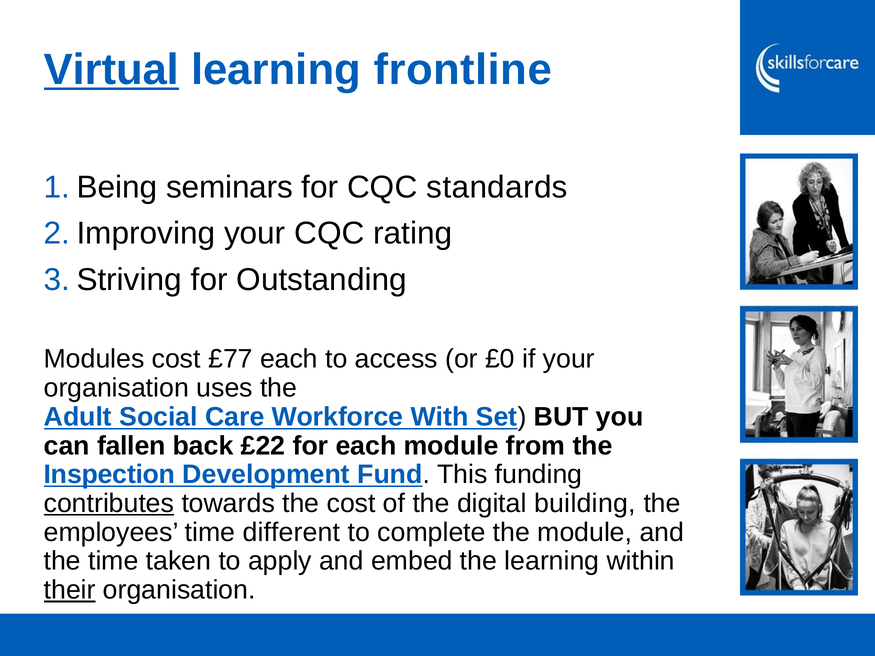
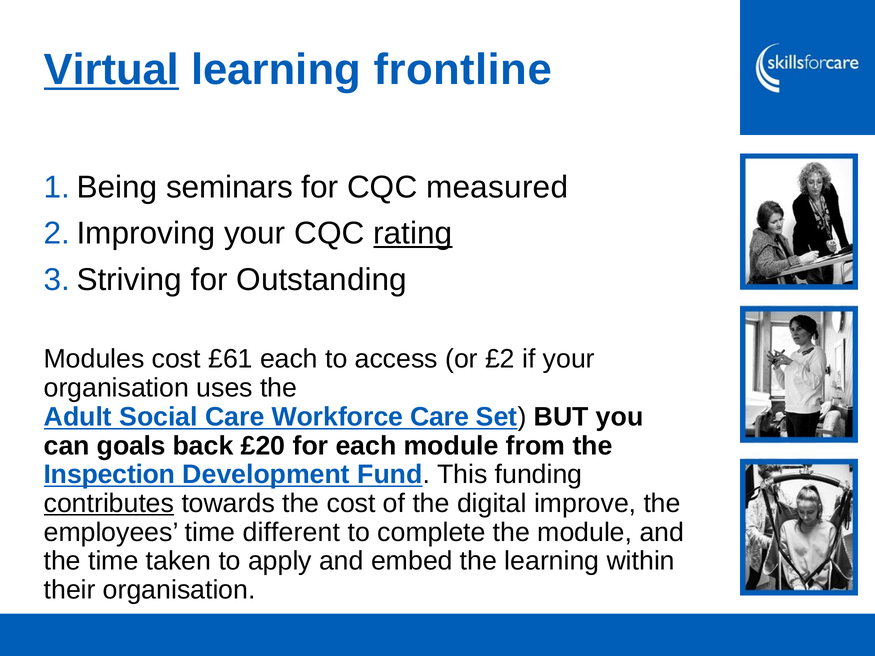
standards: standards -> measured (497, 187)
rating underline: none -> present (413, 234)
£77: £77 -> £61 (230, 359)
£0: £0 -> £2 (500, 359)
Workforce With: With -> Care (440, 417)
fallen: fallen -> goals (131, 446)
£22: £22 -> £20 (263, 446)
building: building -> improve (585, 504)
their underline: present -> none (70, 590)
